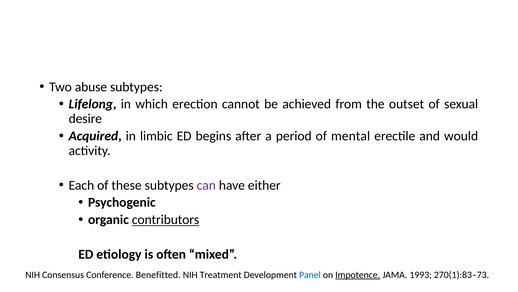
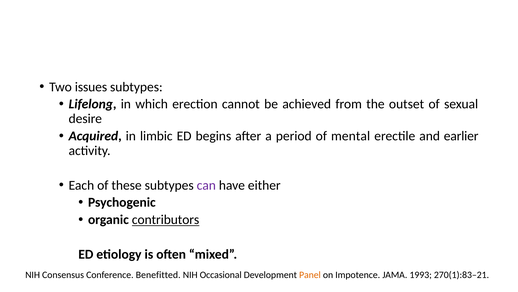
abuse: abuse -> issues (91, 87)
would: would -> earlier (461, 136)
Treatment: Treatment -> Occasional (221, 274)
Panel colour: blue -> orange (310, 274)
Impotence underline: present -> none (358, 274)
270(1):83–73: 270(1):83–73 -> 270(1):83–21 (462, 274)
